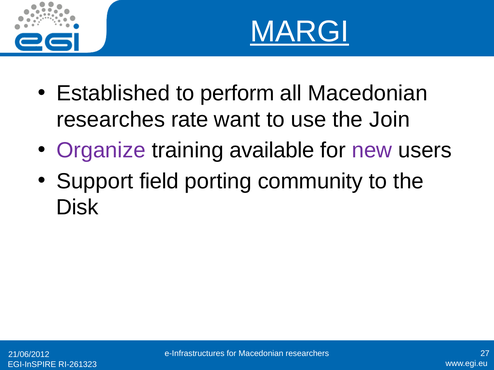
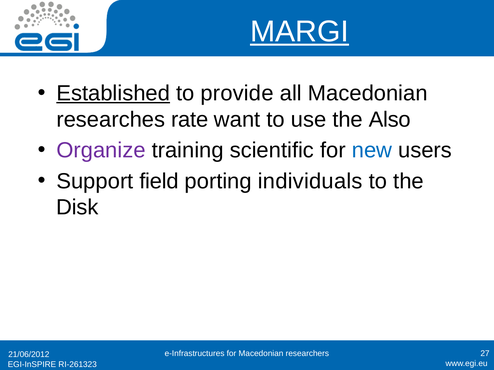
Established underline: none -> present (113, 93)
perform: perform -> provide (237, 93)
Join: Join -> Also (390, 120)
available: available -> scientific (272, 151)
new colour: purple -> blue (372, 151)
community: community -> individuals (310, 181)
